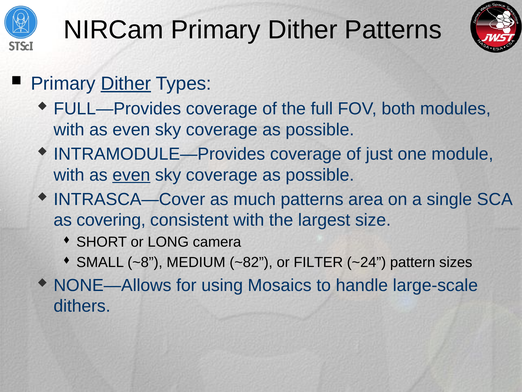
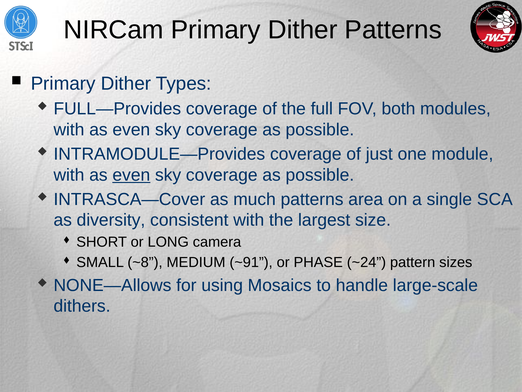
Dither underline: present -> none (126, 83)
covering: covering -> diversity (111, 220)
~82: ~82 -> ~91 (251, 262)
FILTER: FILTER -> PHASE (318, 262)
